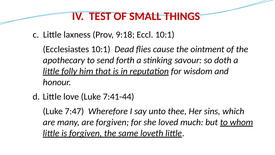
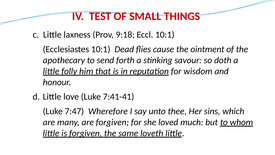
7:41-44: 7:41-44 -> 7:41-41 (119, 97)
